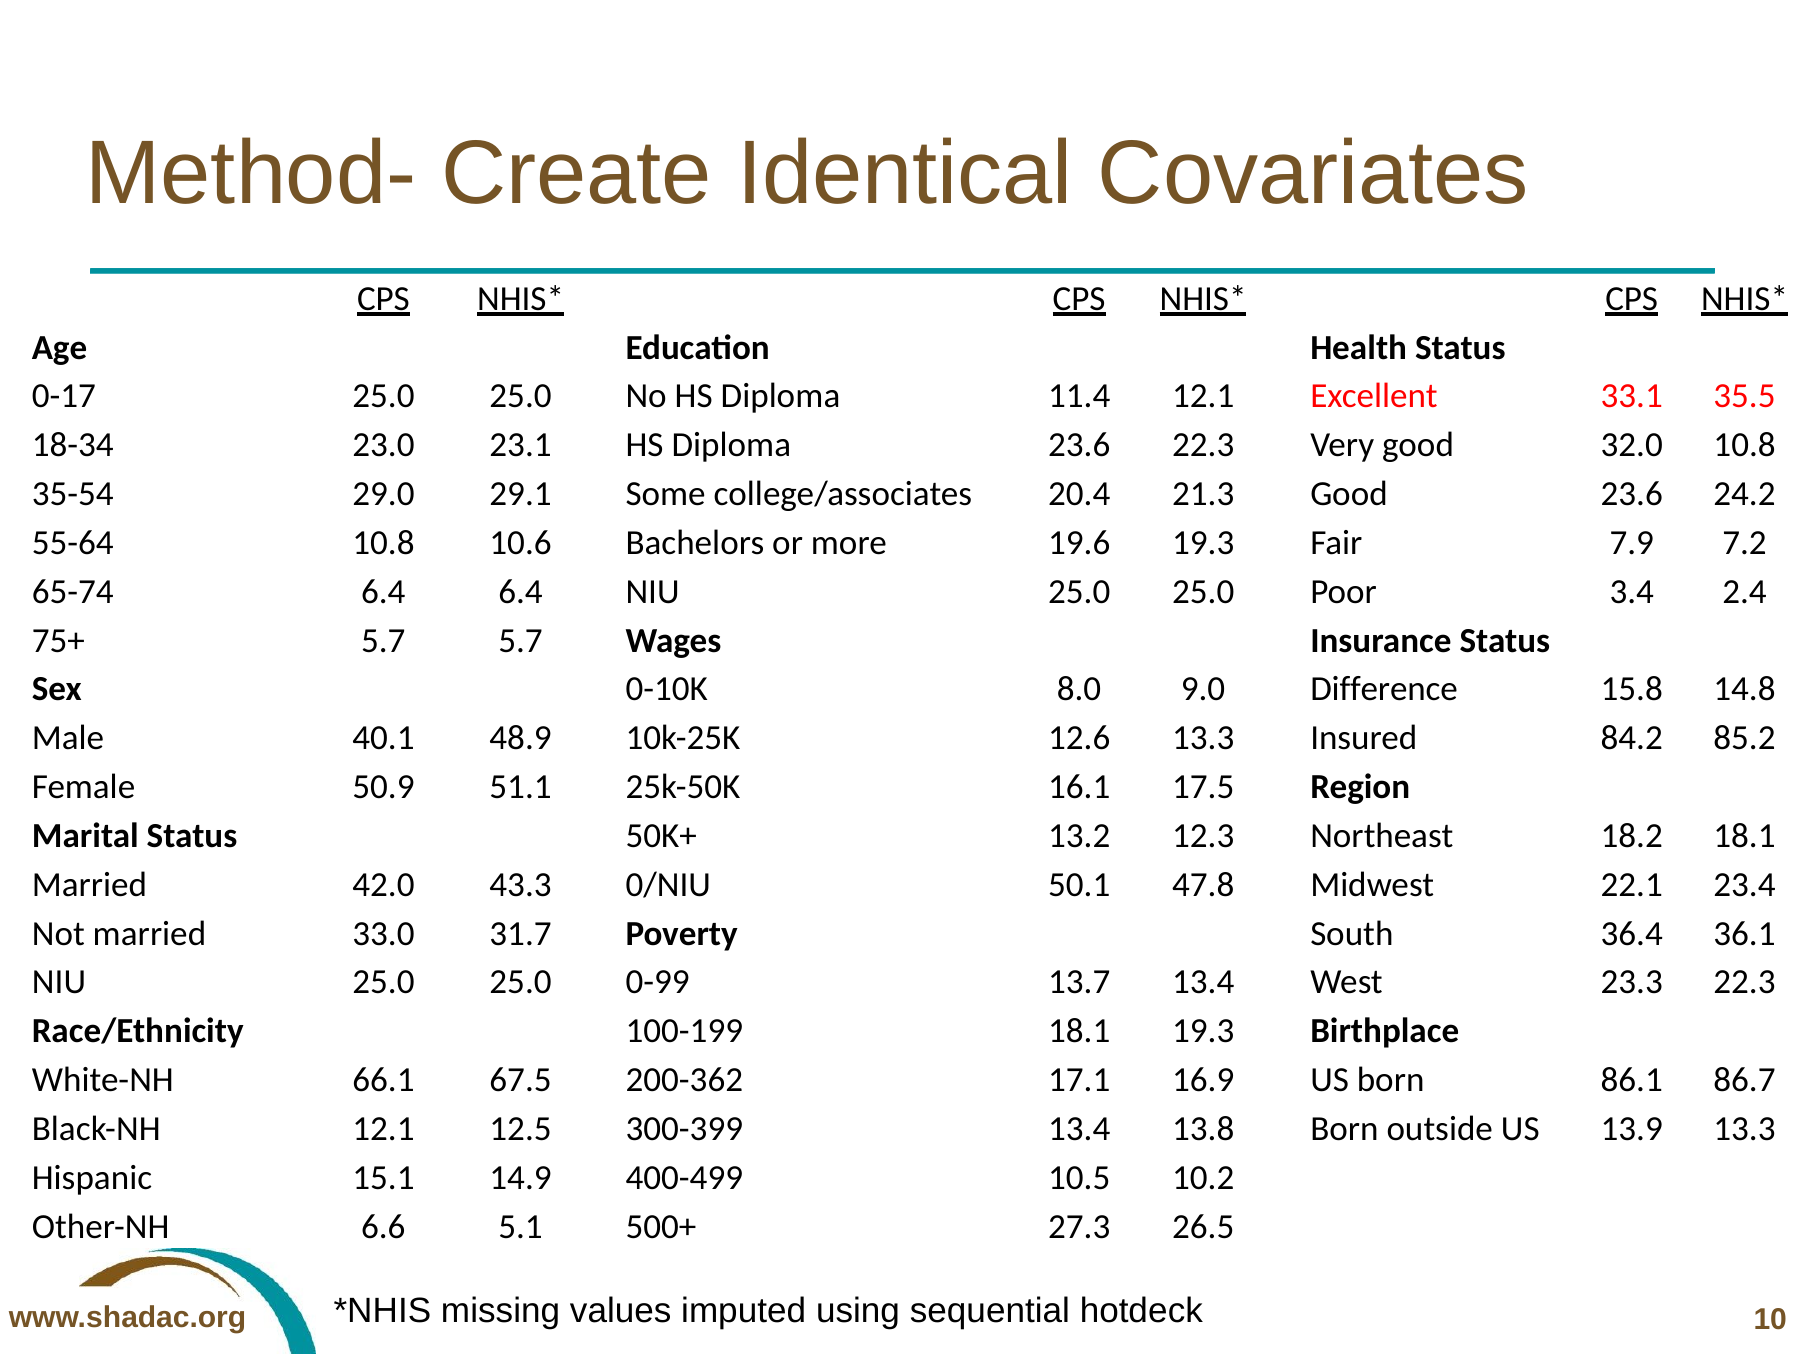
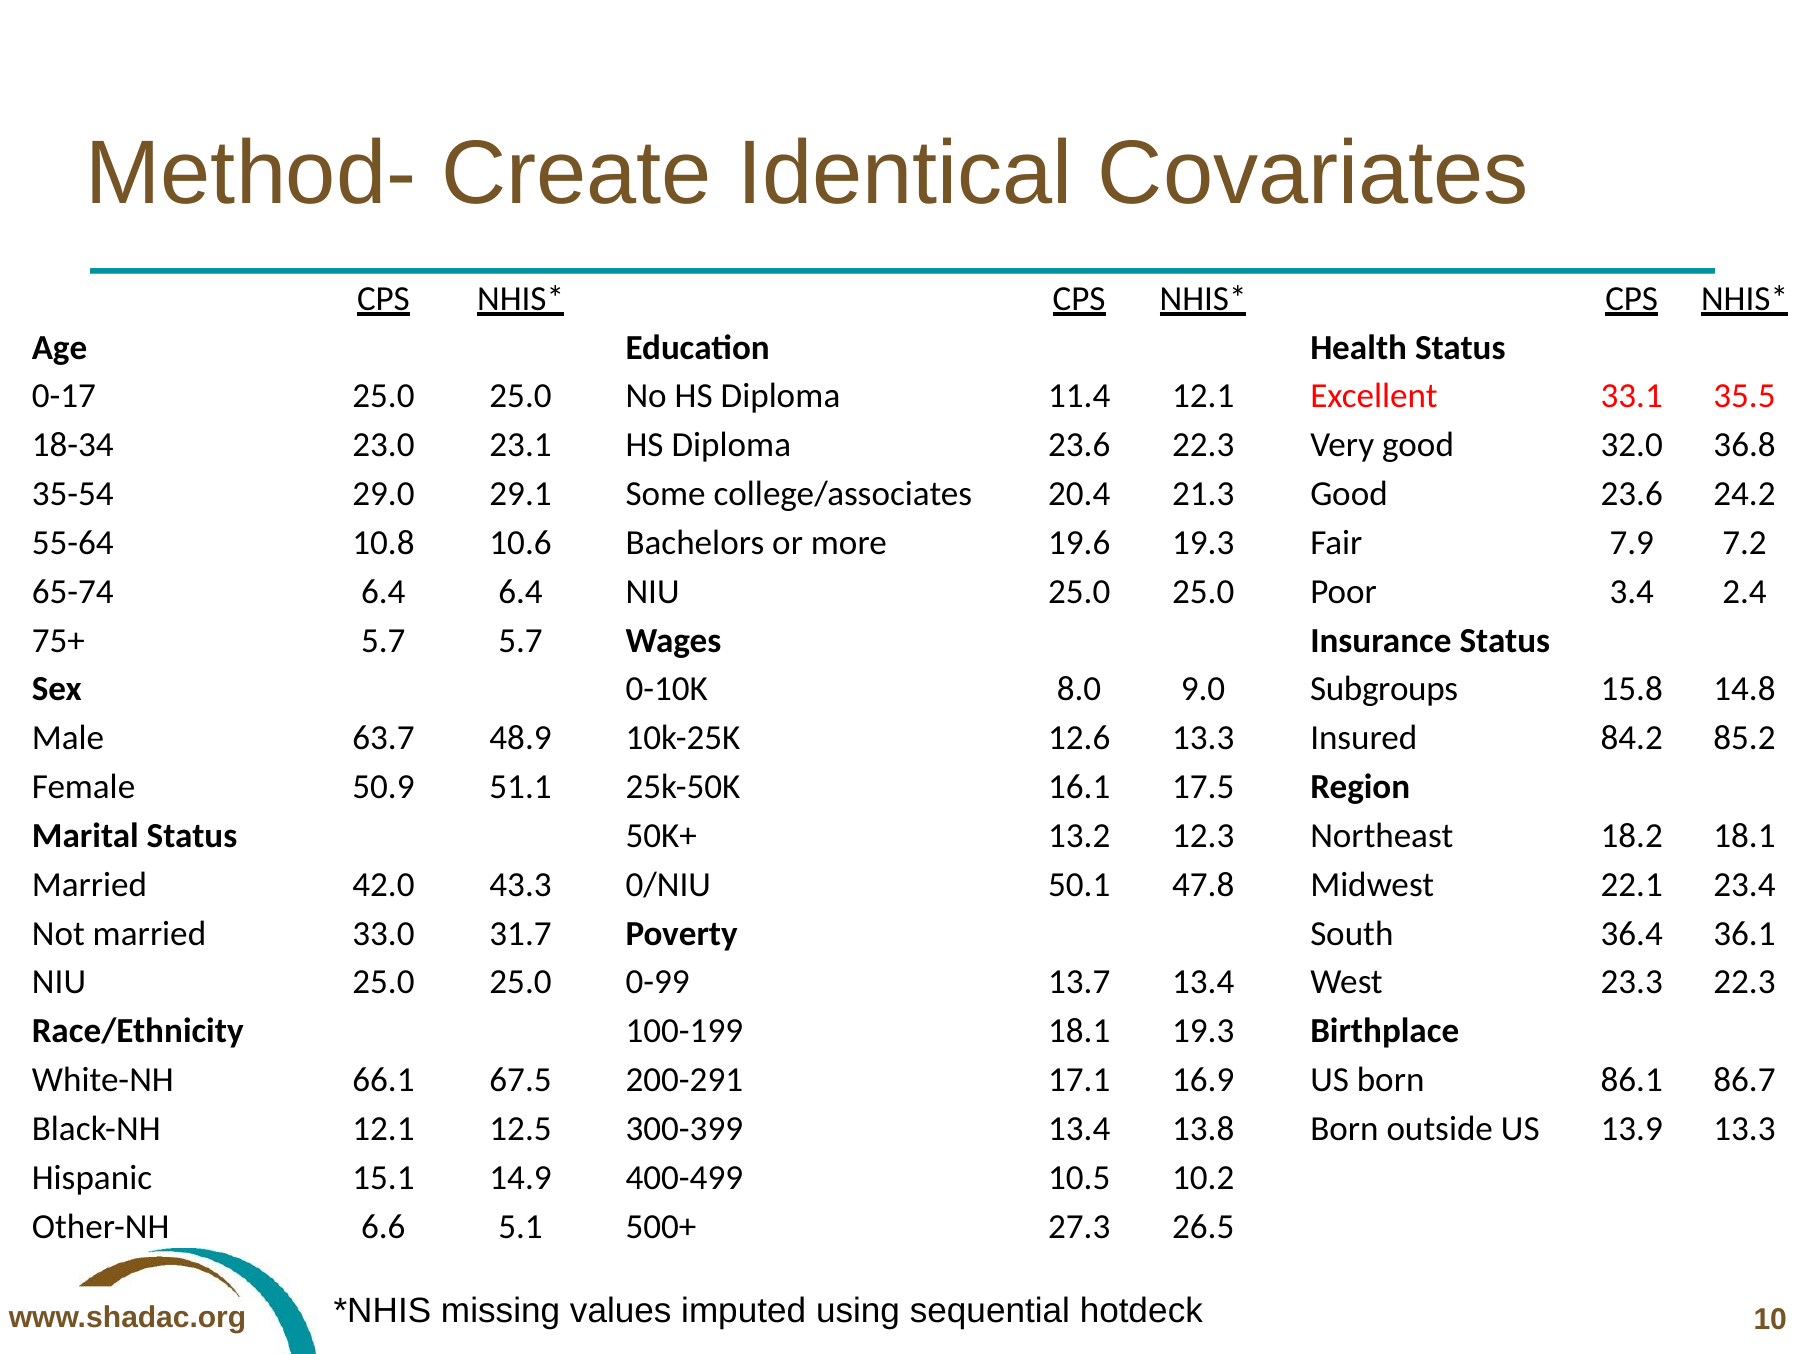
32.0 10.8: 10.8 -> 36.8 (1745, 445)
Difference: Difference -> Subgroups (1384, 689)
40.1: 40.1 -> 63.7 (384, 738)
200-362: 200-362 -> 200-291 (684, 1080)
